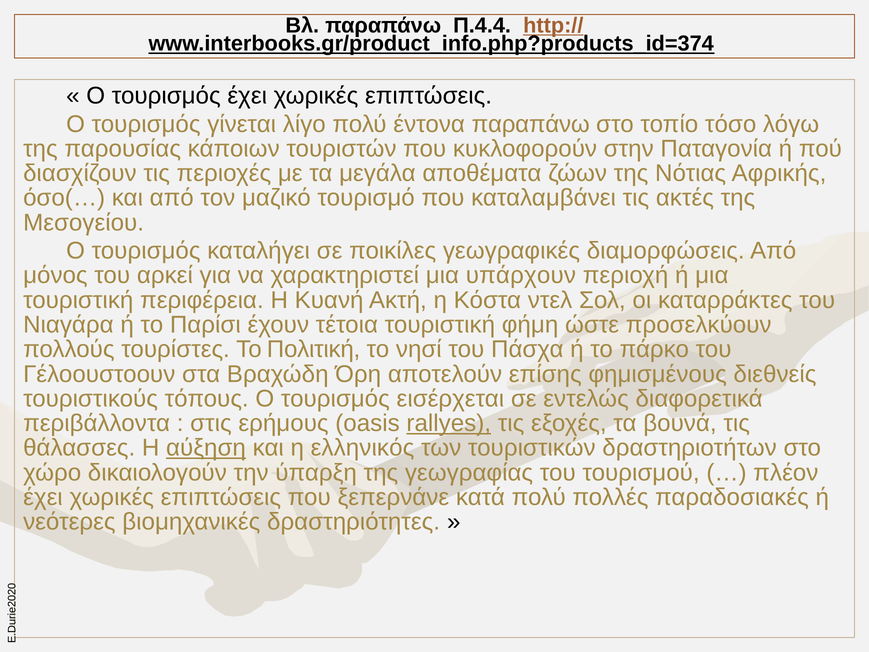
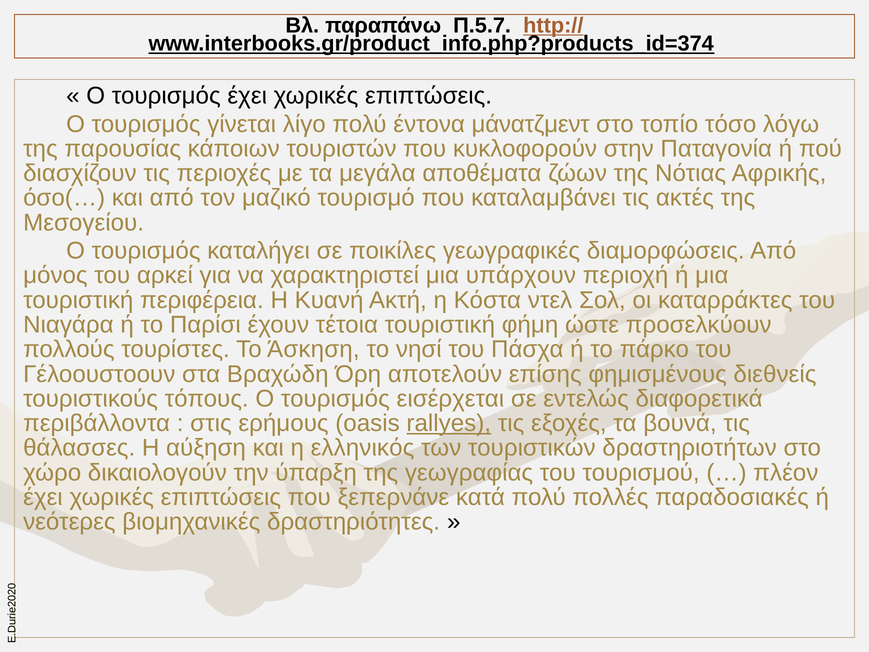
Π.4.4: Π.4.4 -> Π.5.7 (482, 25)
έντονα παραπάνω: παραπάνω -> μάνατζμεντ (531, 124)
Πολιτική: Πολιτική -> Άσκηση (313, 349)
αύξηση underline: present -> none (206, 448)
